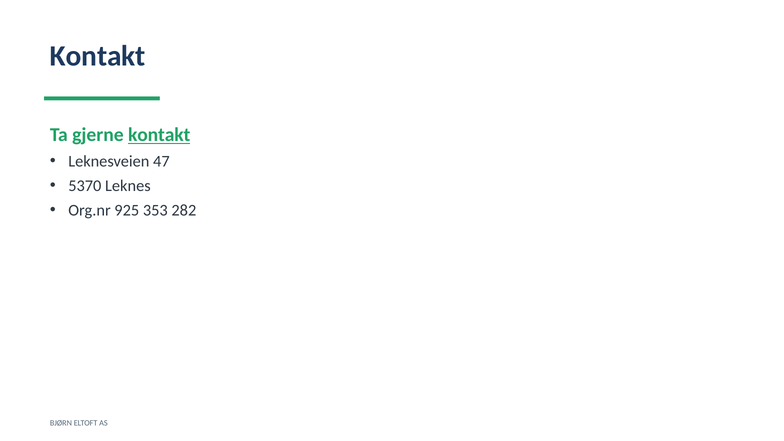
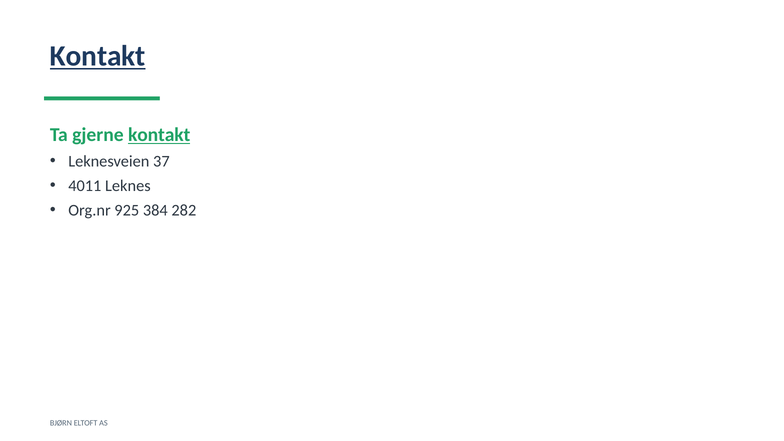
Kontakt underline: none -> present (98, 56)
47: 47 -> 37 (161, 161)
5370: 5370 -> 4011 (85, 186)
353: 353 -> 384 (155, 210)
